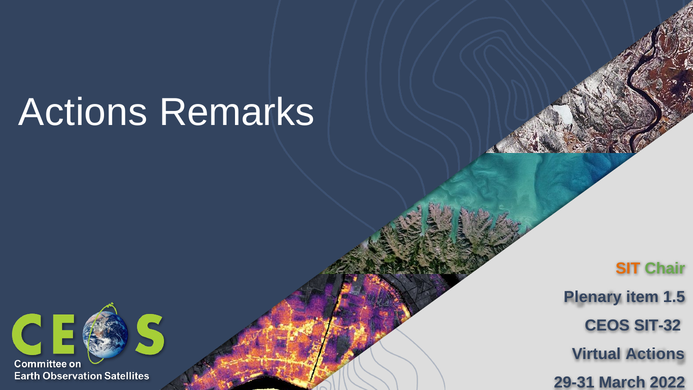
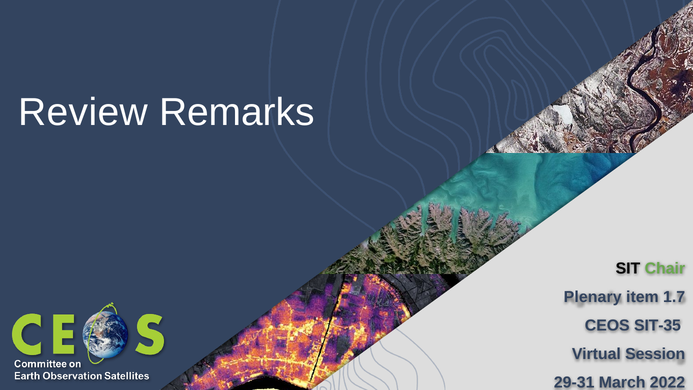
Actions: Actions -> Review (83, 112)
SIT colour: orange -> black (628, 268)
1.5: 1.5 -> 1.7 (674, 297)
SIT-32: SIT-32 -> SIT-35 (657, 325)
Virtual Actions: Actions -> Session (655, 354)
